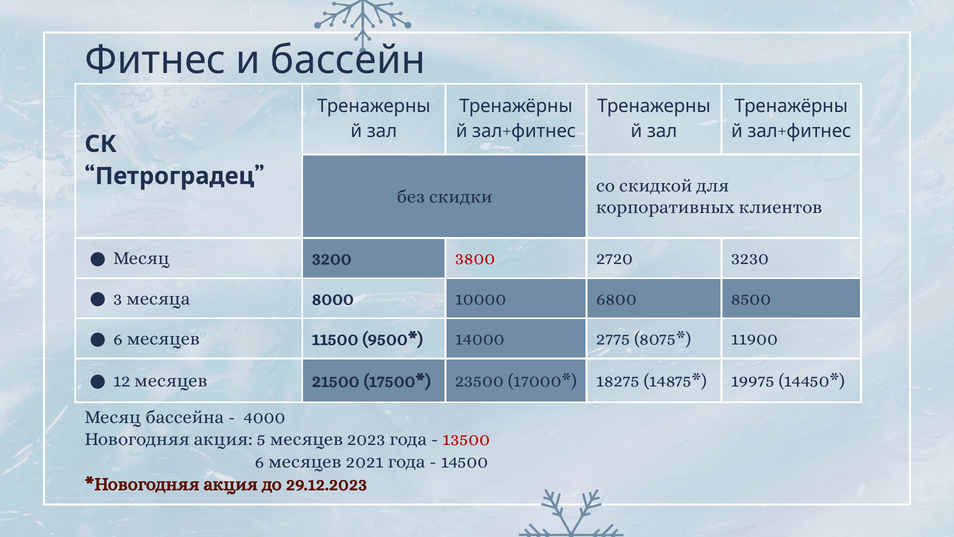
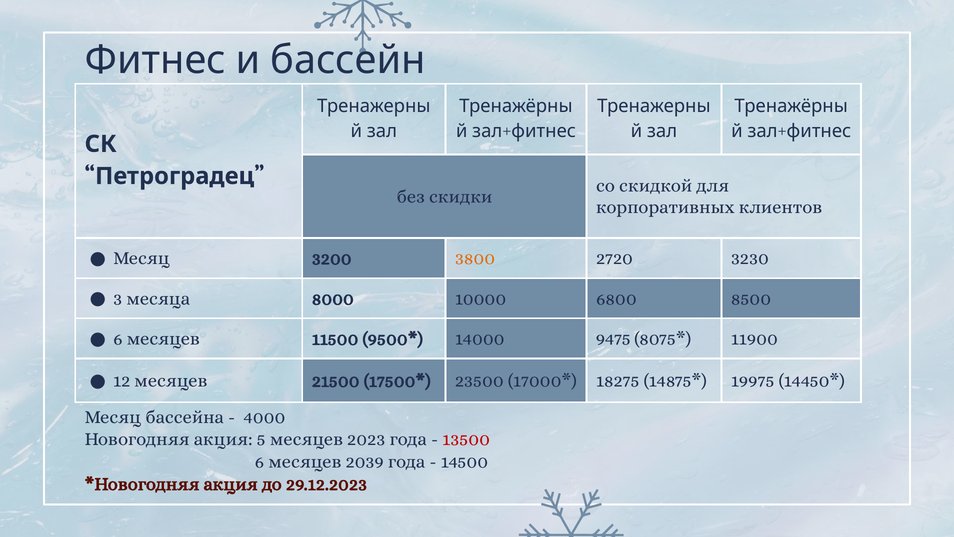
3800 colour: red -> orange (475, 258)
2775: 2775 -> 9475 (613, 338)
2021: 2021 -> 2039 (365, 461)
